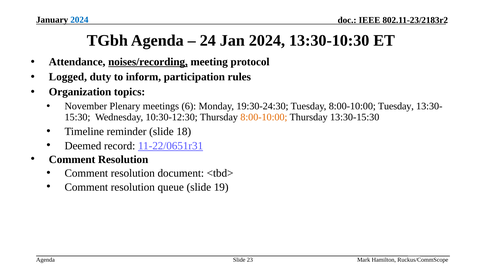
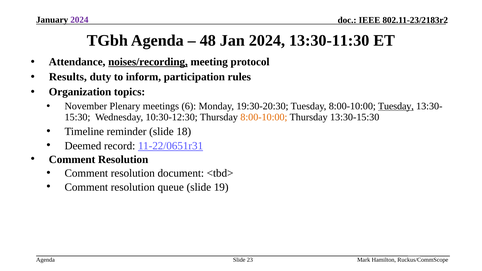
2024 colour: blue -> purple (79, 20)
24: 24 -> 48 (208, 41)
13:30-10:30: 13:30-10:30 -> 13:30-11:30 (329, 41)
Logged: Logged -> Results (68, 77)
19:30-24:30: 19:30-24:30 -> 19:30-20:30 (262, 106)
Tuesday underline: none -> present (396, 106)
